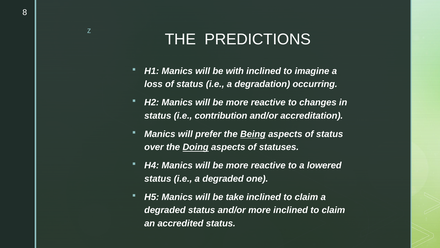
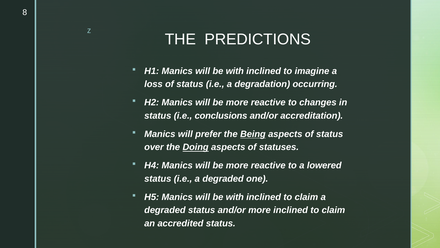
contribution: contribution -> conclusions (221, 116)
take: take -> with (235, 197)
